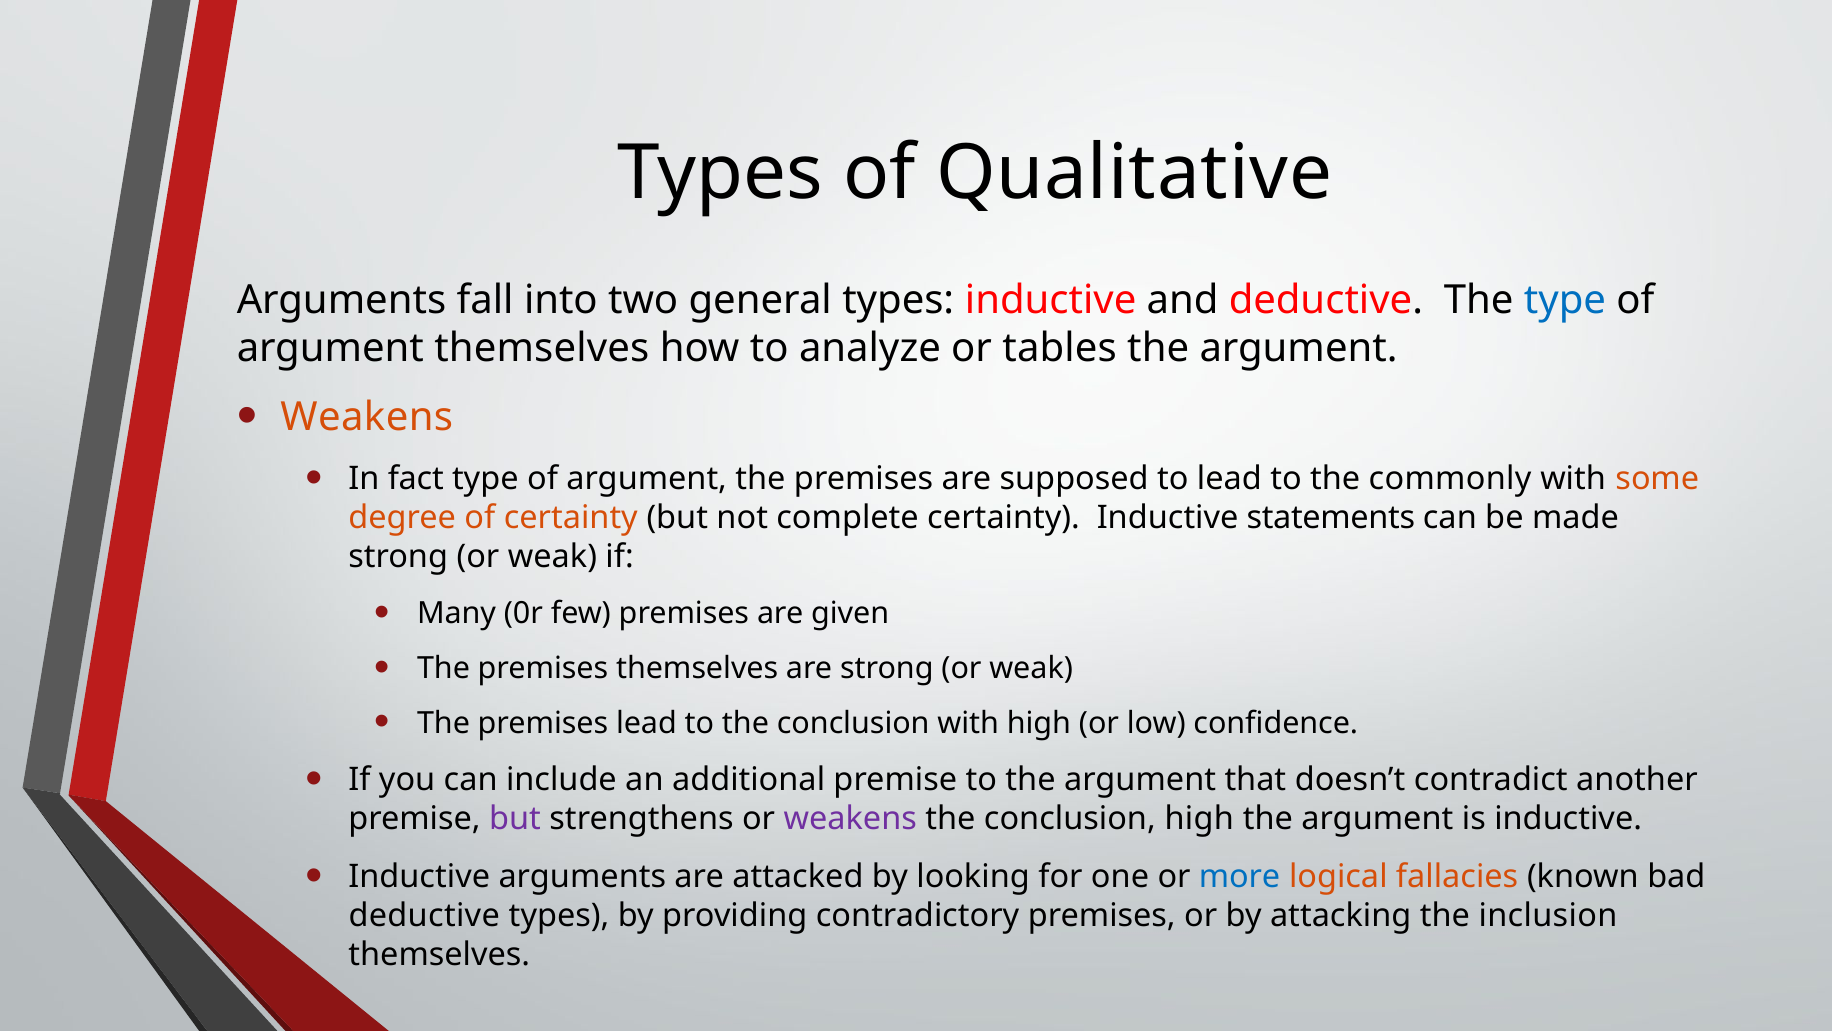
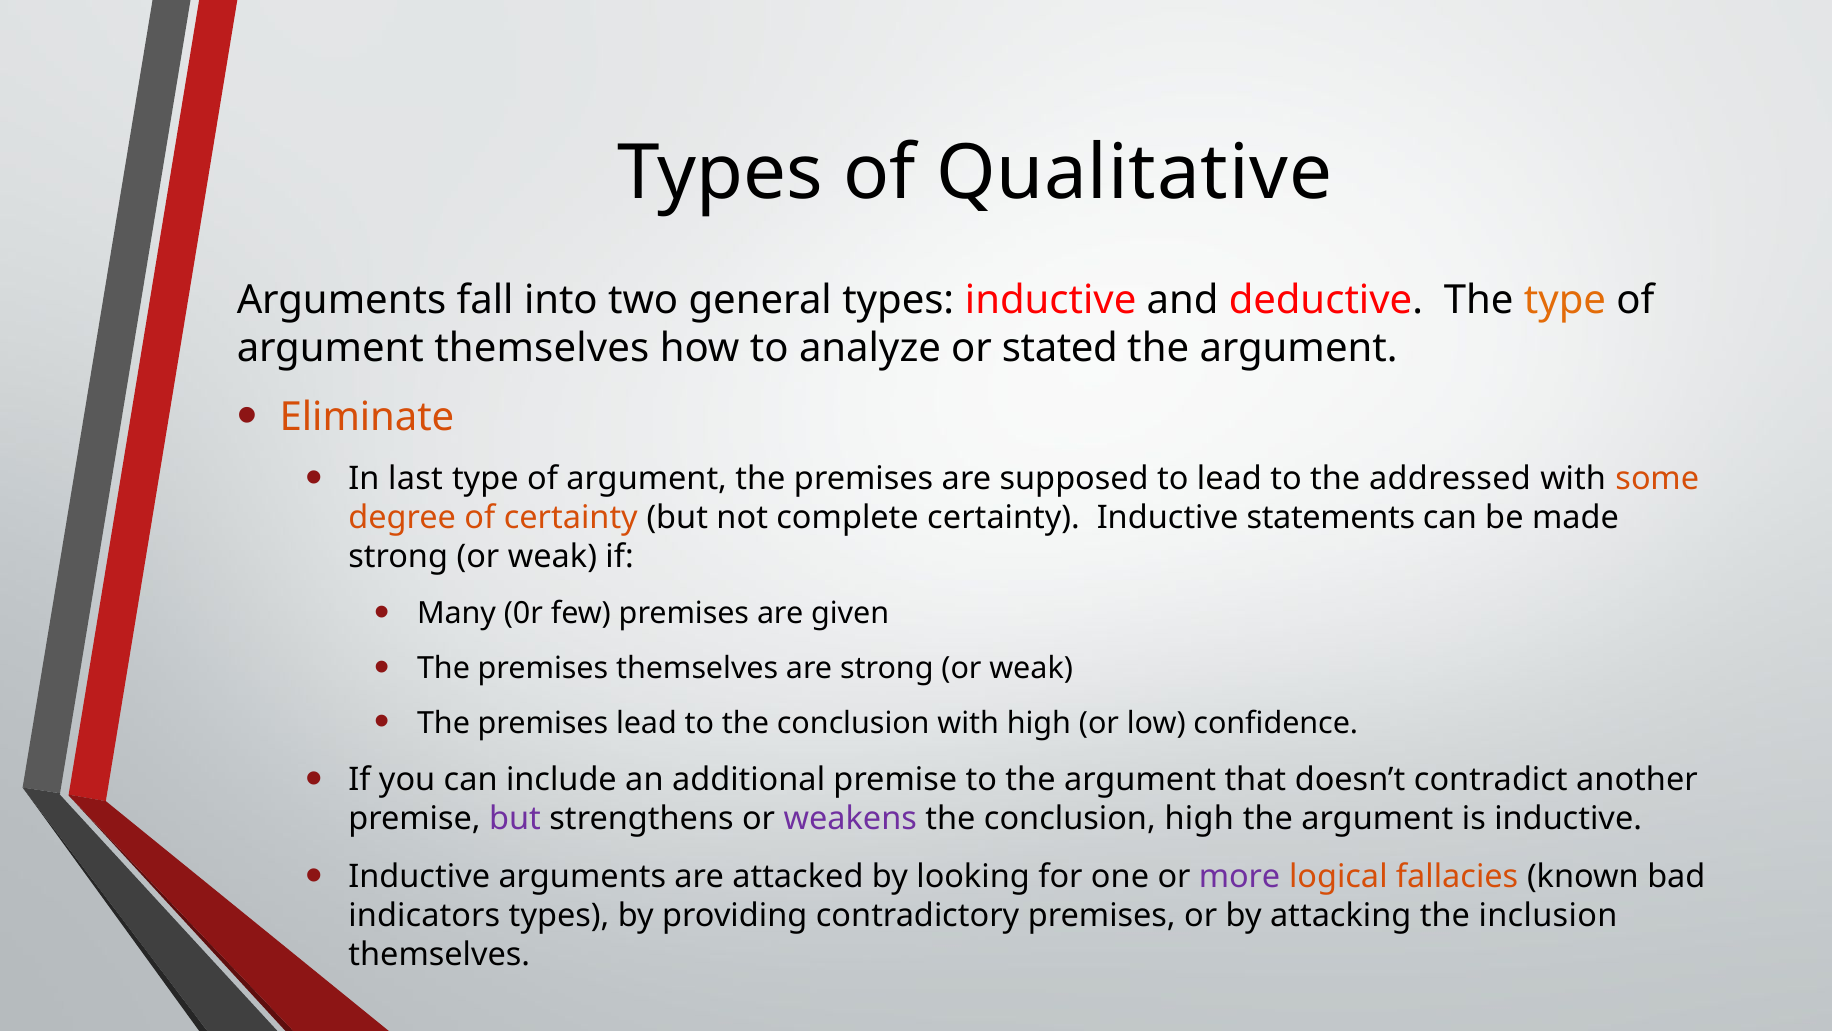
type colour: blue -> orange (1565, 300)
tables: tables -> stated (1060, 348)
Weakens: Weakens -> Eliminate (367, 417)
fact: fact -> last (416, 479)
commonly: commonly -> addressed (1450, 479)
more colour: blue -> purple (1240, 877)
deductive: deductive -> indicators (424, 916)
